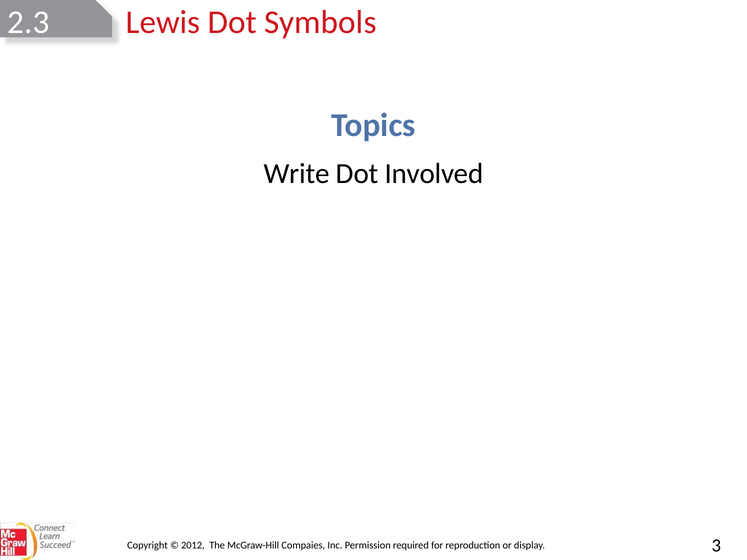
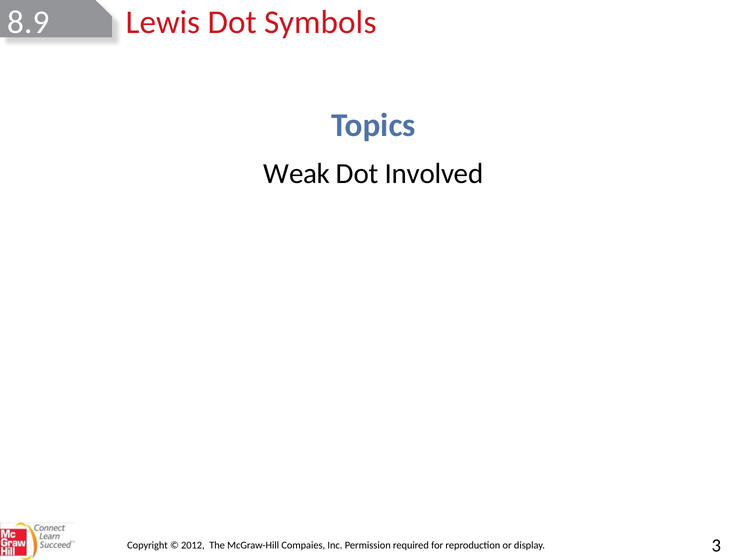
2.3: 2.3 -> 8.9 (28, 22)
Write: Write -> Weak (297, 174)
